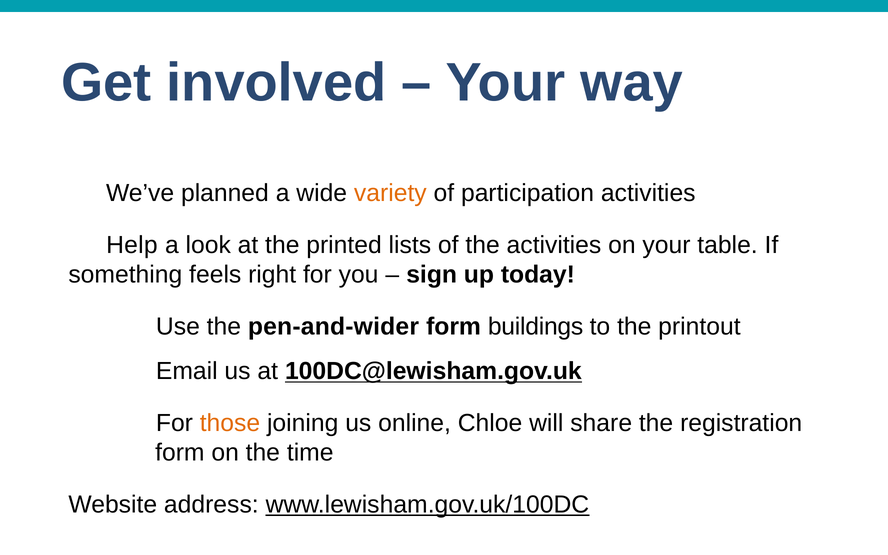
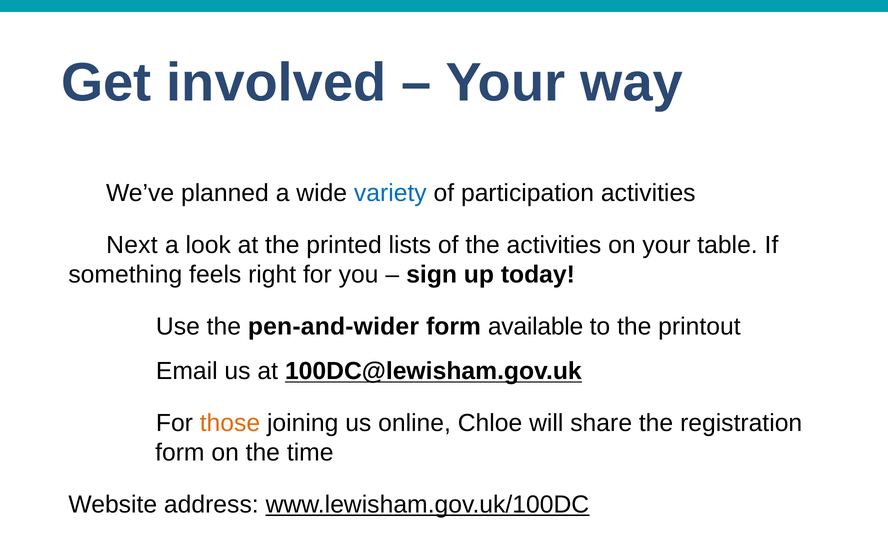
variety colour: orange -> blue (390, 193)
Help: Help -> Next (132, 245)
buildings: buildings -> available (536, 327)
